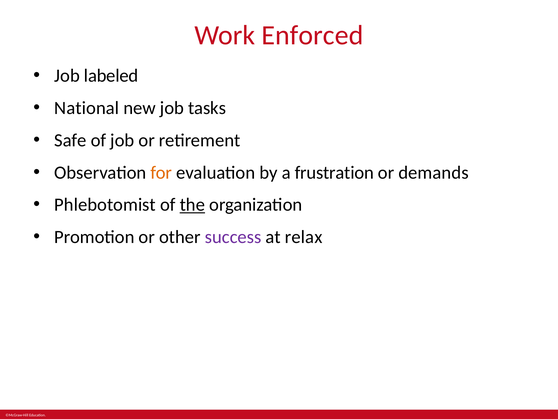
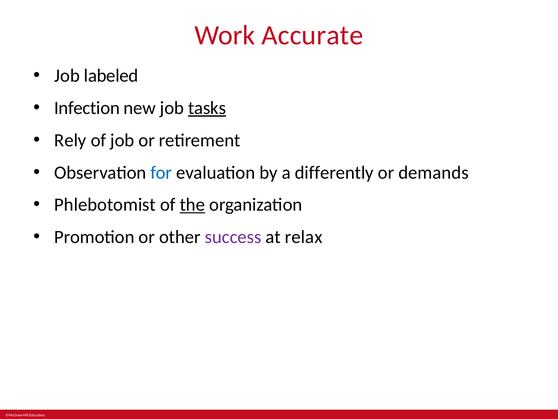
Enforced: Enforced -> Accurate (312, 35)
National: National -> Infection (87, 108)
tasks underline: none -> present (207, 108)
Safe: Safe -> Rely (70, 140)
for colour: orange -> blue (161, 172)
frustration: frustration -> differently (334, 172)
